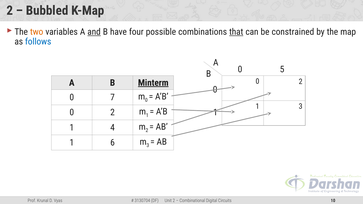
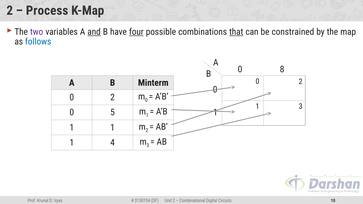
Bubbled: Bubbled -> Process (47, 11)
two colour: orange -> purple (37, 32)
four underline: none -> present (136, 32)
5: 5 -> 8 (282, 70)
Minterm underline: present -> none (153, 83)
0 7: 7 -> 2 (113, 97)
0 2: 2 -> 5 (113, 113)
1 4: 4 -> 1 (113, 128)
6: 6 -> 4 (113, 143)
